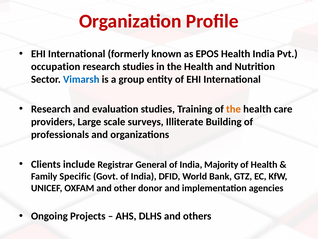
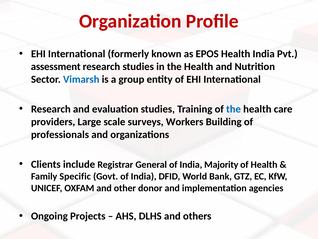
occupation: occupation -> assessment (56, 66)
the colour: orange -> blue (234, 109)
Illiterate: Illiterate -> Workers (185, 122)
